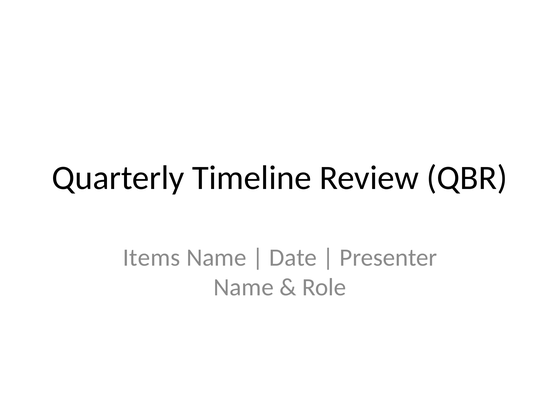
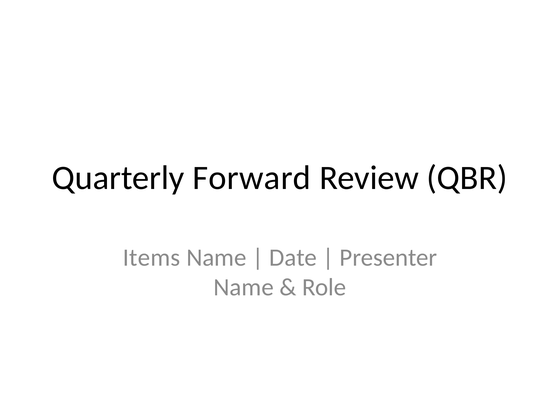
Timeline: Timeline -> Forward (252, 178)
